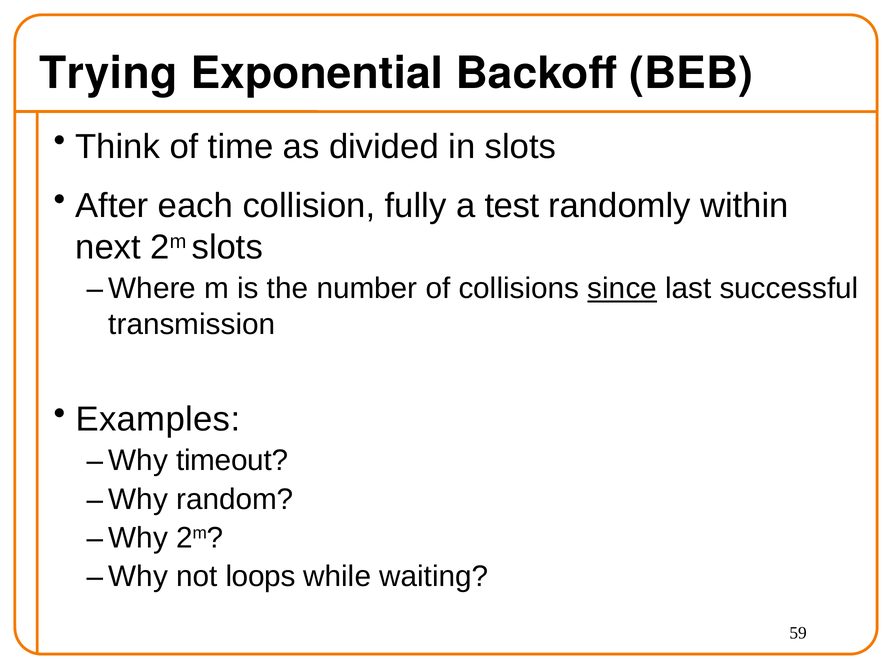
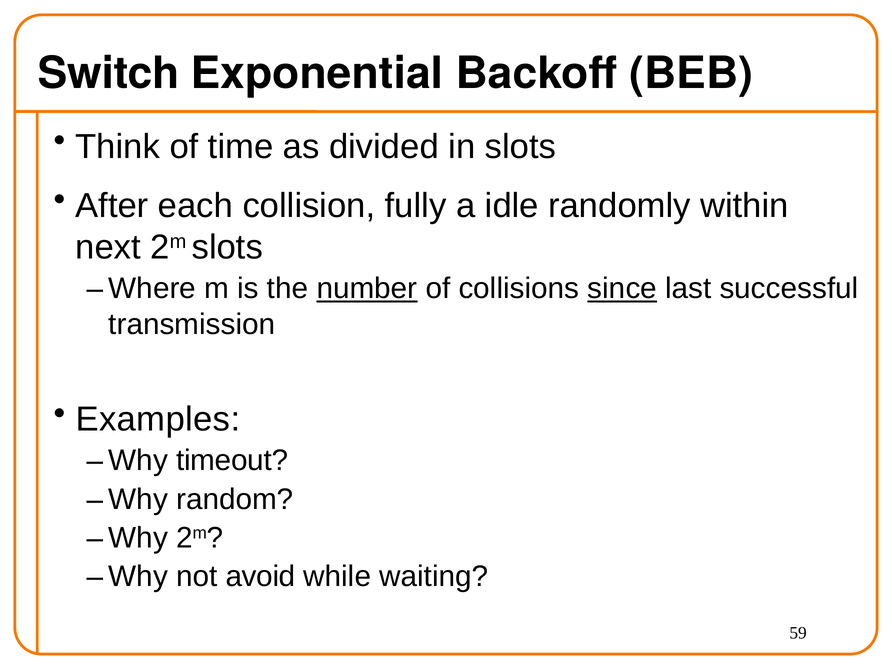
Trying: Trying -> Switch (109, 74)
test: test -> idle (512, 206)
number underline: none -> present (367, 289)
loops: loops -> avoid (261, 577)
